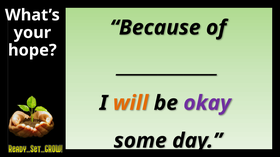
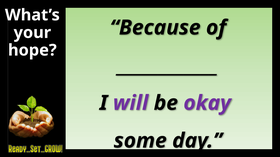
will colour: orange -> purple (131, 103)
